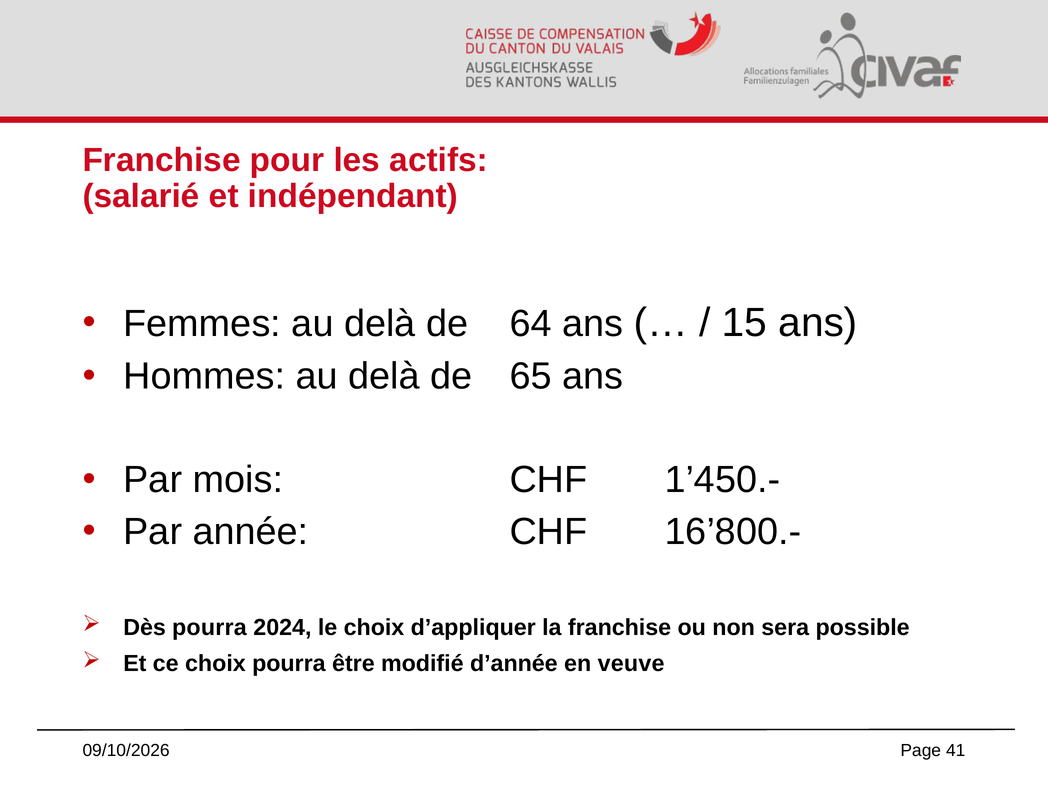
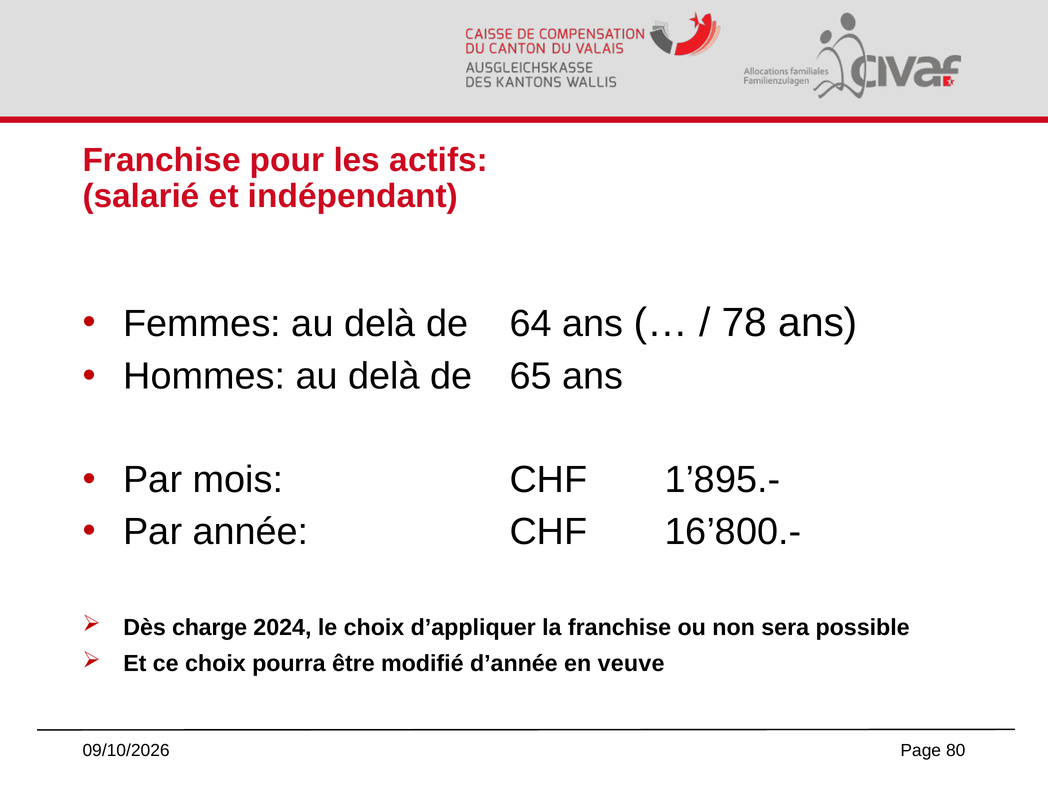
15: 15 -> 78 (744, 323)
1’450.-: 1’450.- -> 1’895.- (722, 480)
Dès pourra: pourra -> charge (210, 627)
41: 41 -> 80 (956, 751)
